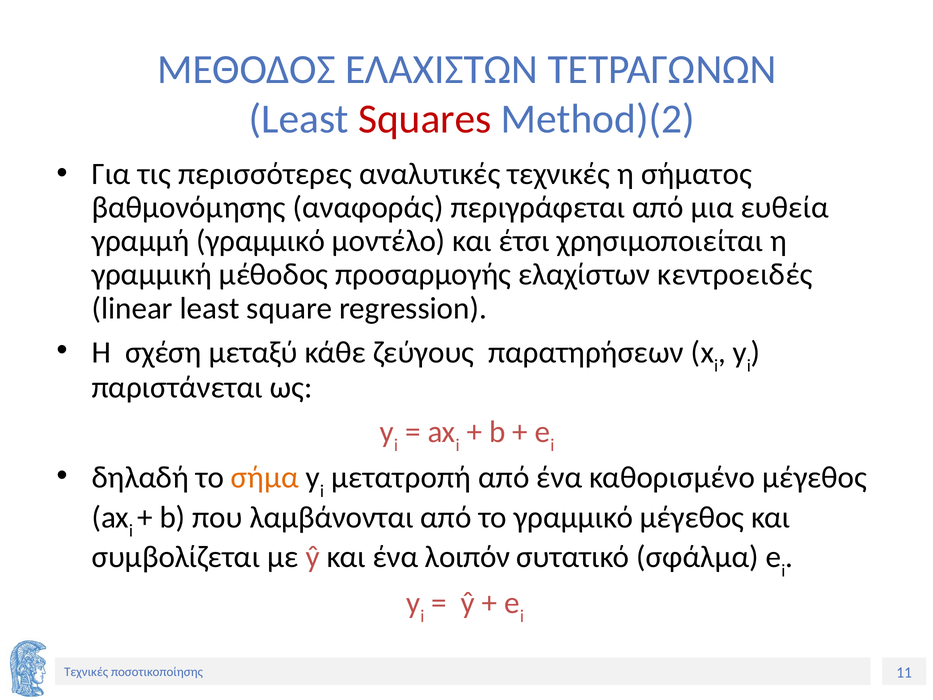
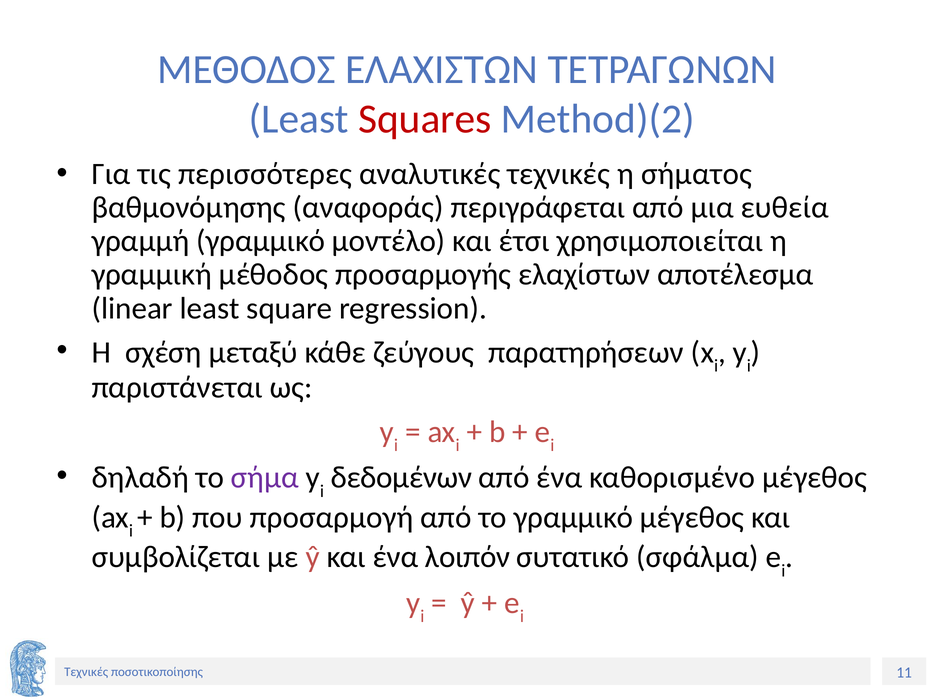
κεντροειδές: κεντροειδές -> αποτέλεσμα (735, 275)
σήμα colour: orange -> purple (265, 477)
μετατροπή: μετατροπή -> δεδομένων (401, 477)
λαμβάνονται: λαμβάνονται -> προσαρμογή (332, 517)
